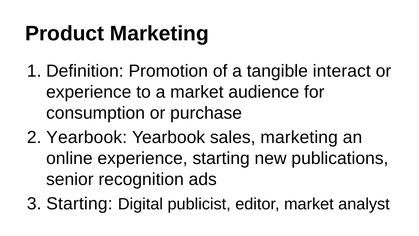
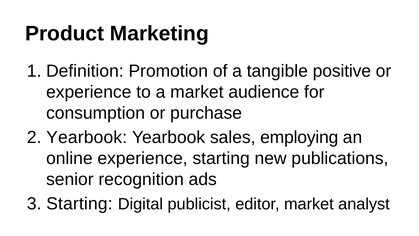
interact: interact -> positive (342, 71)
sales marketing: marketing -> employing (299, 137)
